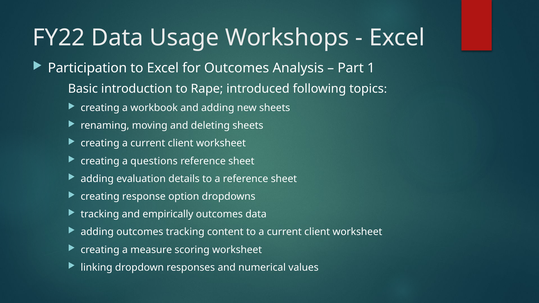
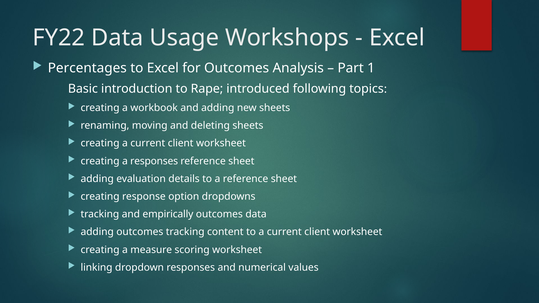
Participation: Participation -> Percentages (87, 68)
a questions: questions -> responses (154, 161)
